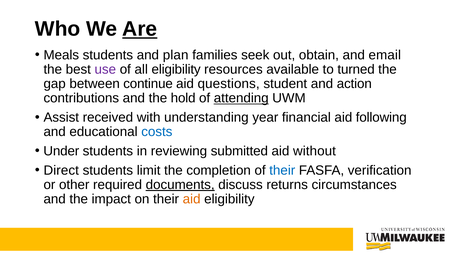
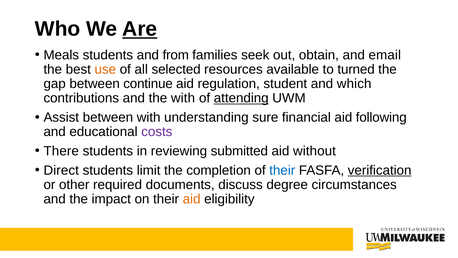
plan: plan -> from (176, 55)
use colour: purple -> orange (105, 69)
all eligibility: eligibility -> selected (176, 69)
questions: questions -> regulation (229, 84)
action: action -> which (354, 84)
the hold: hold -> with (183, 98)
Assist received: received -> between (108, 117)
year: year -> sure (265, 117)
costs colour: blue -> purple (157, 132)
Under: Under -> There (61, 151)
verification underline: none -> present (380, 170)
documents underline: present -> none (180, 184)
returns: returns -> degree (287, 184)
